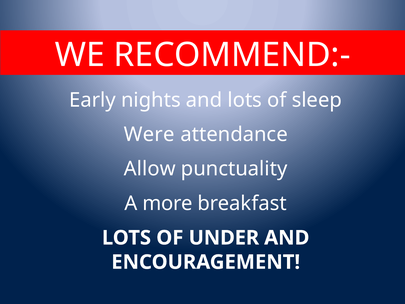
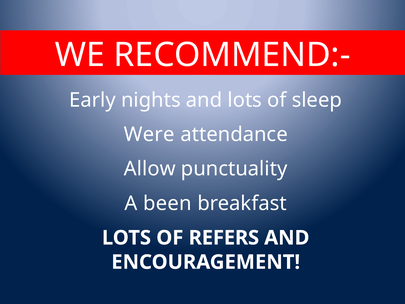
more: more -> been (167, 203)
UNDER: UNDER -> REFERS (224, 238)
